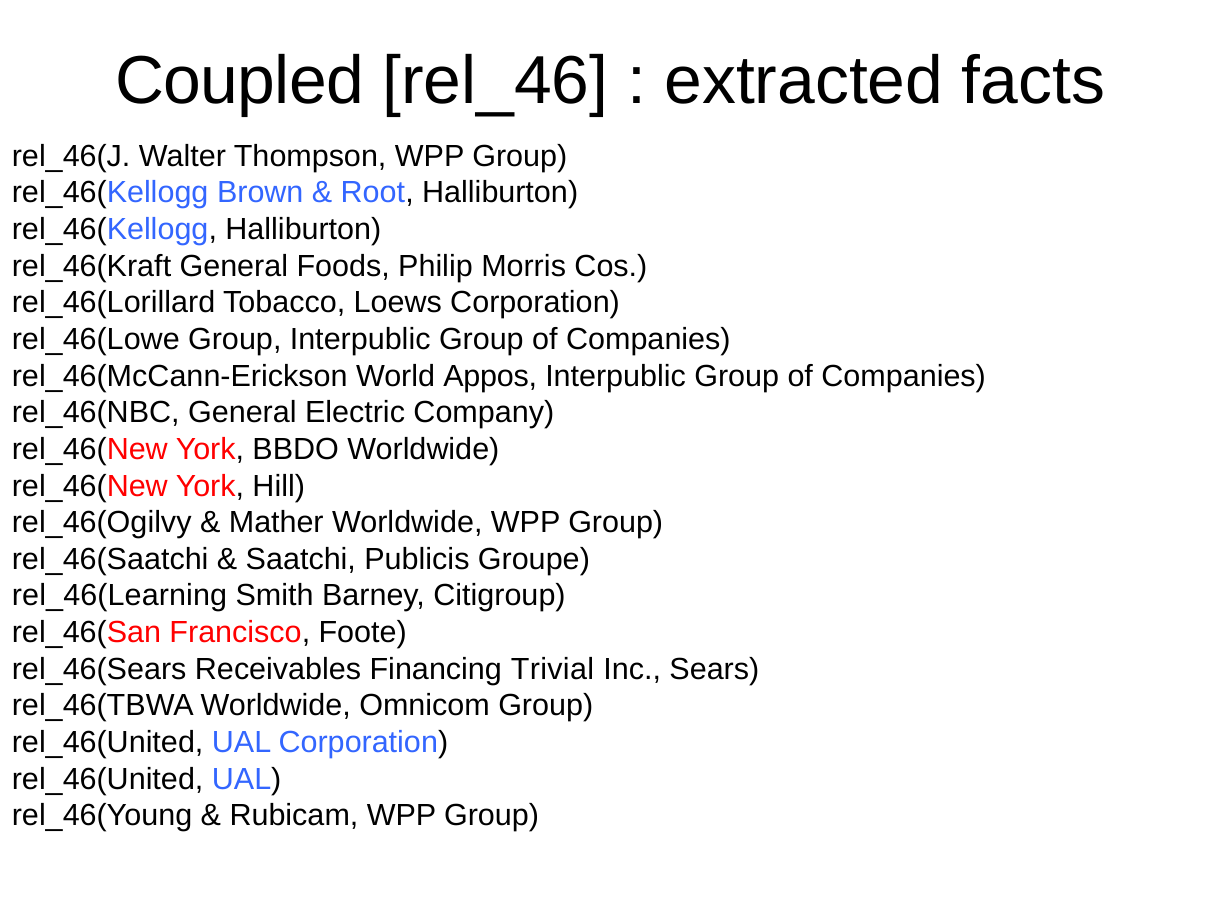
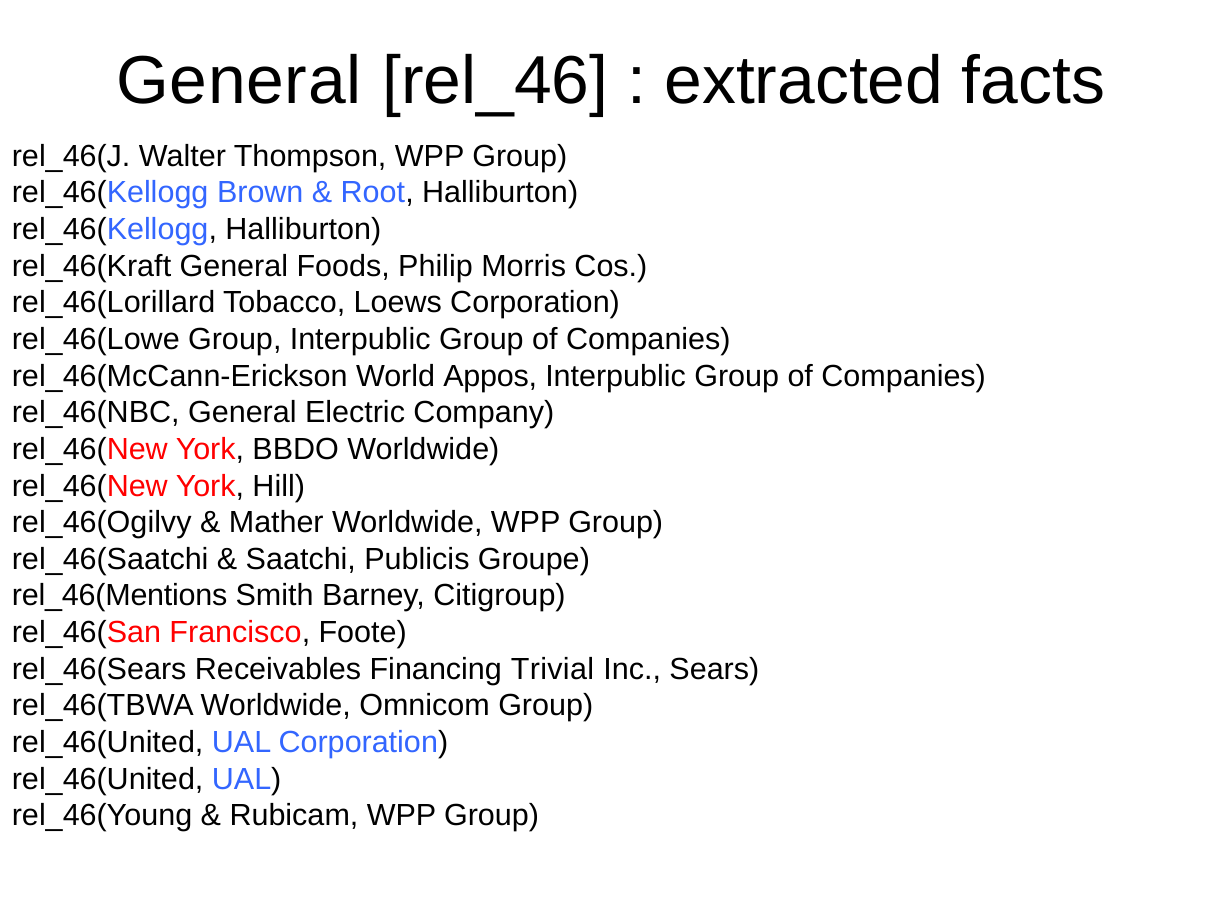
Coupled: Coupled -> General (239, 81)
rel_46(Learning: rel_46(Learning -> rel_46(Mentions (120, 596)
